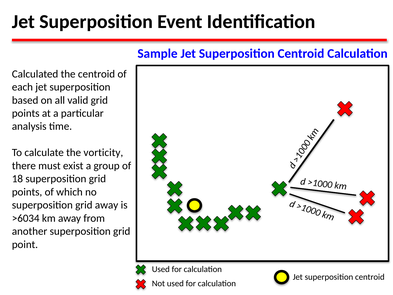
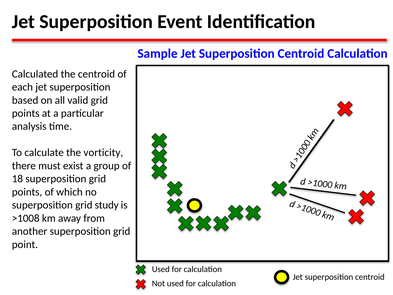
grid away: away -> study (107, 205)
>6034: >6034 -> >1008 (26, 218)
